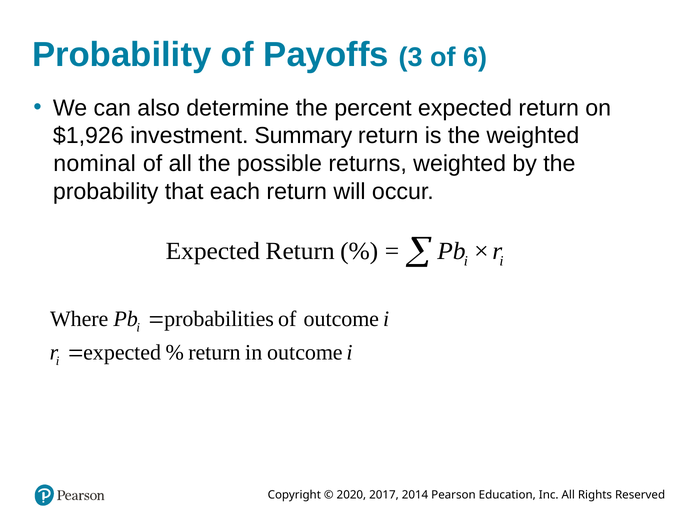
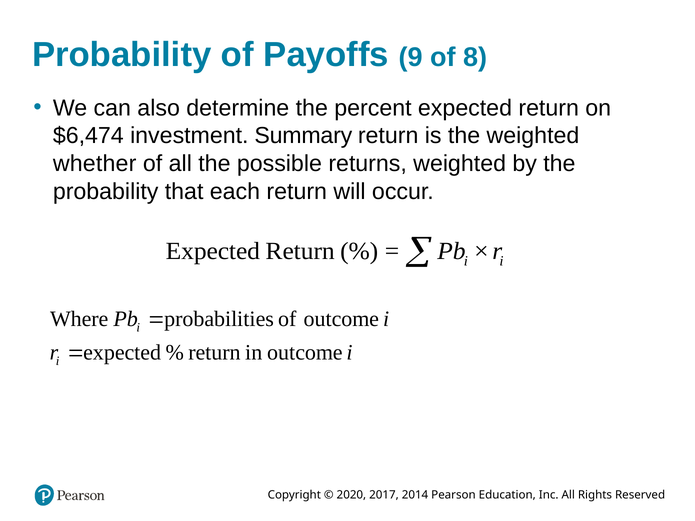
3: 3 -> 9 (411, 57)
6: 6 -> 8 (475, 57)
$1,926: $1,926 -> $6,474 (88, 136)
nominal: nominal -> whether (95, 164)
